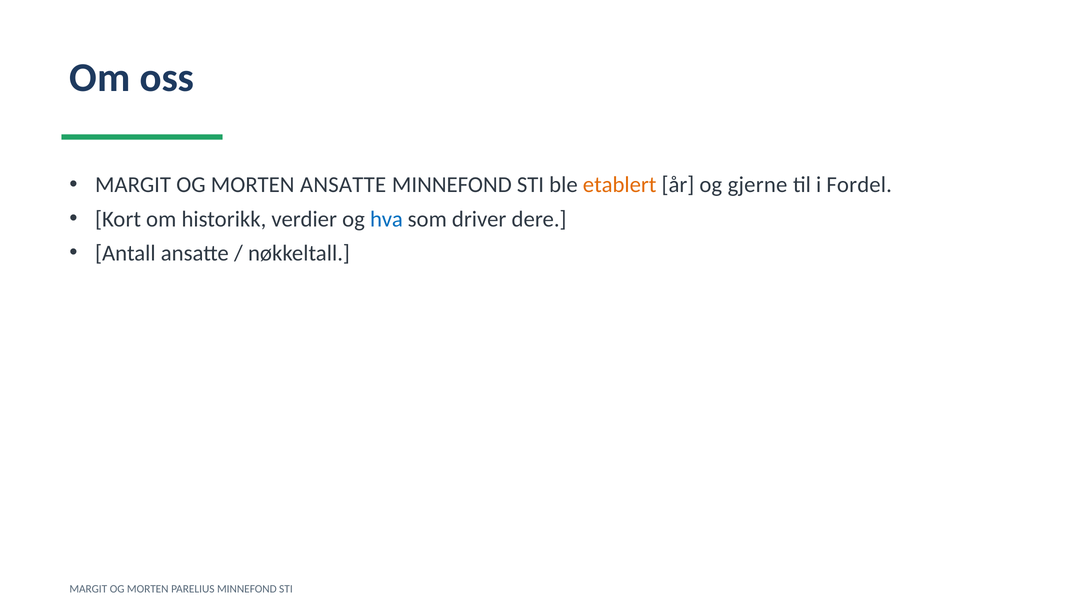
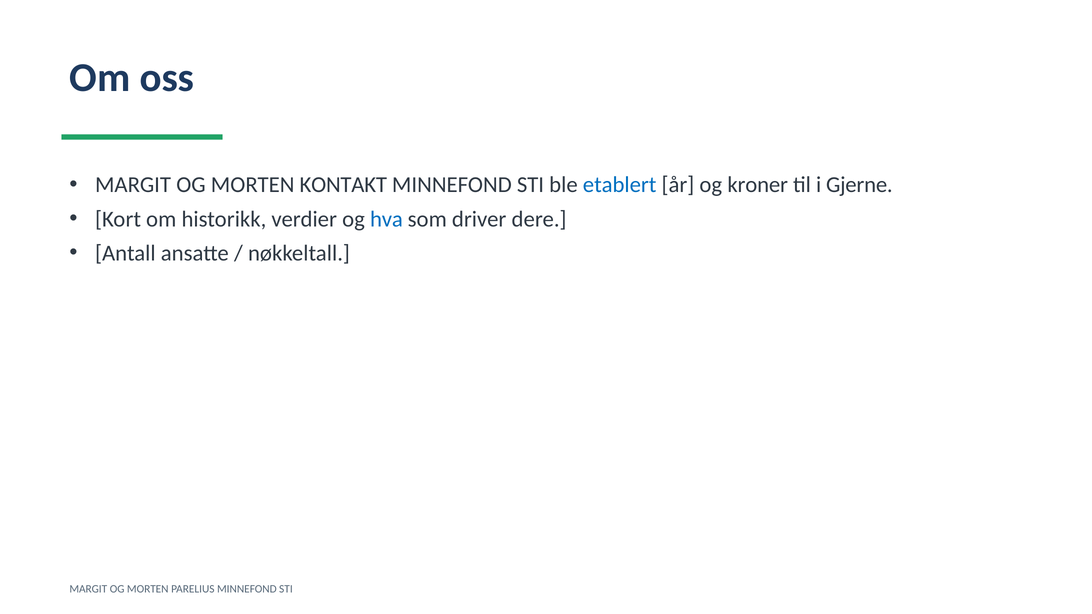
MORTEN ANSATTE: ANSATTE -> KONTAKT (343, 185)
etablert colour: orange -> blue (620, 185)
gjerne: gjerne -> kroner (758, 185)
Fordel: Fordel -> Gjerne (859, 185)
